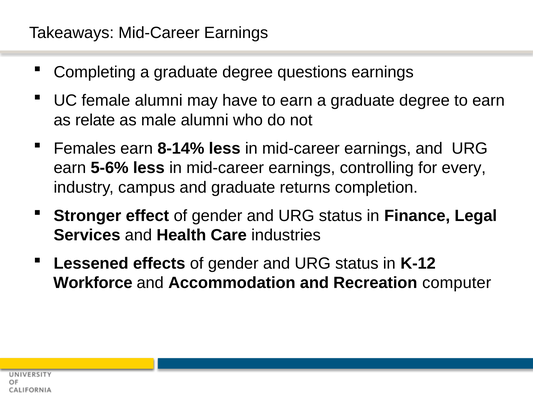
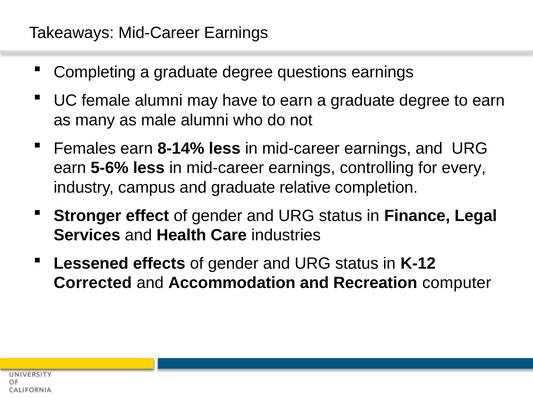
relate: relate -> many (95, 120)
returns: returns -> relative (305, 188)
Workforce: Workforce -> Corrected (93, 283)
